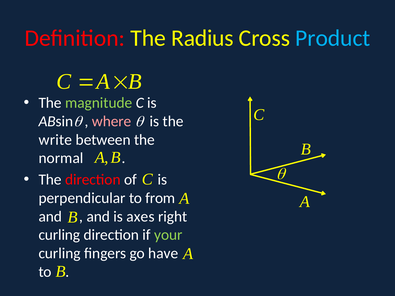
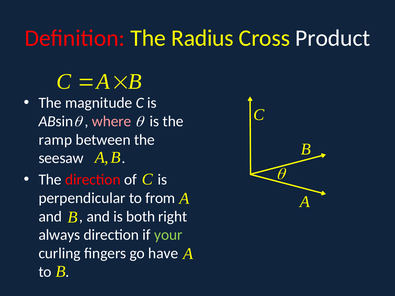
Product colour: light blue -> white (333, 38)
magnitude colour: light green -> white (99, 103)
write: write -> ramp (55, 140)
normal: normal -> seesaw (61, 158)
axes: axes -> both (141, 217)
curling: curling -> always (59, 235)
